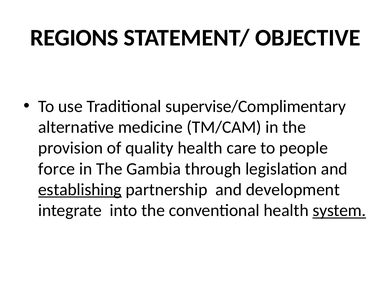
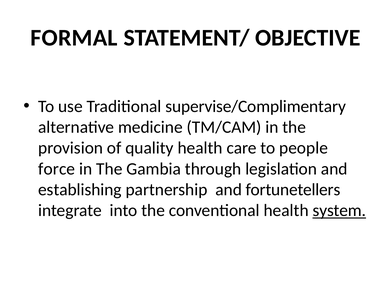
REGIONS: REGIONS -> FORMAL (74, 38)
establishing underline: present -> none (80, 190)
development: development -> fortunetellers (293, 190)
